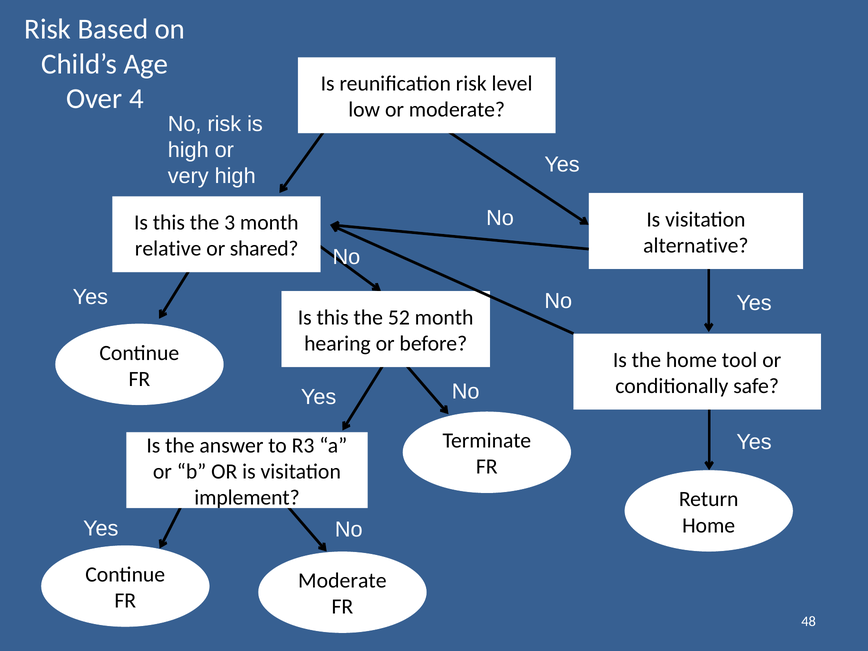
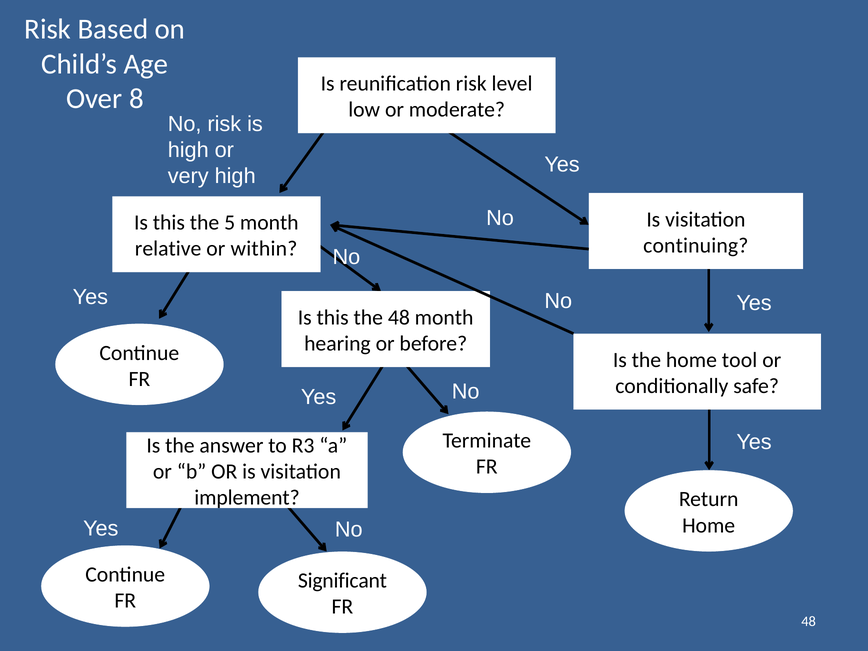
4: 4 -> 8 (136, 99)
3: 3 -> 5 (230, 223)
alternative: alternative -> continuing (696, 245)
shared: shared -> within (264, 249)
the 52: 52 -> 48 (399, 318)
Moderate: Moderate -> Significant (342, 581)
